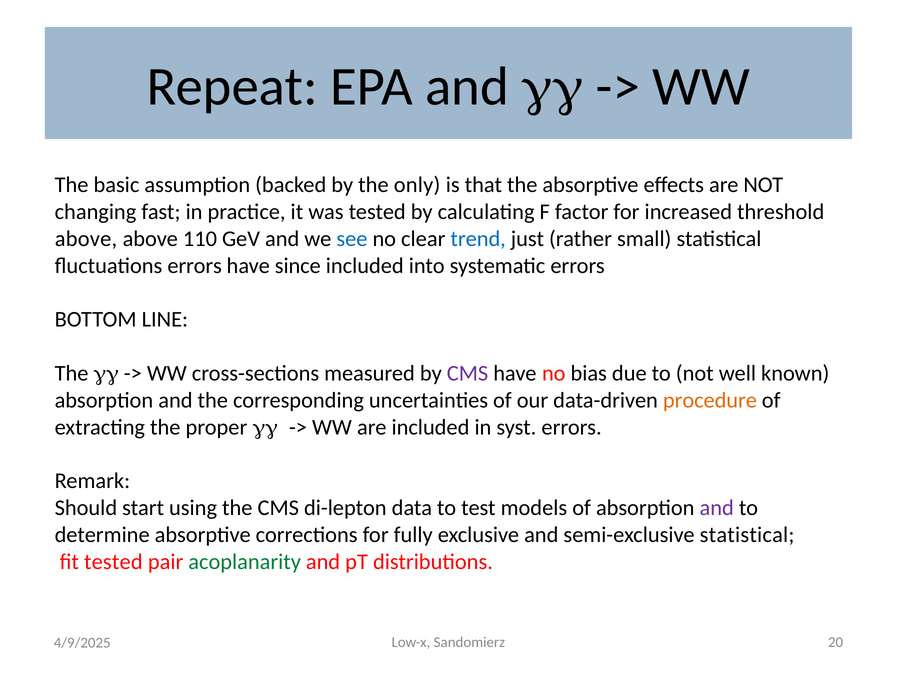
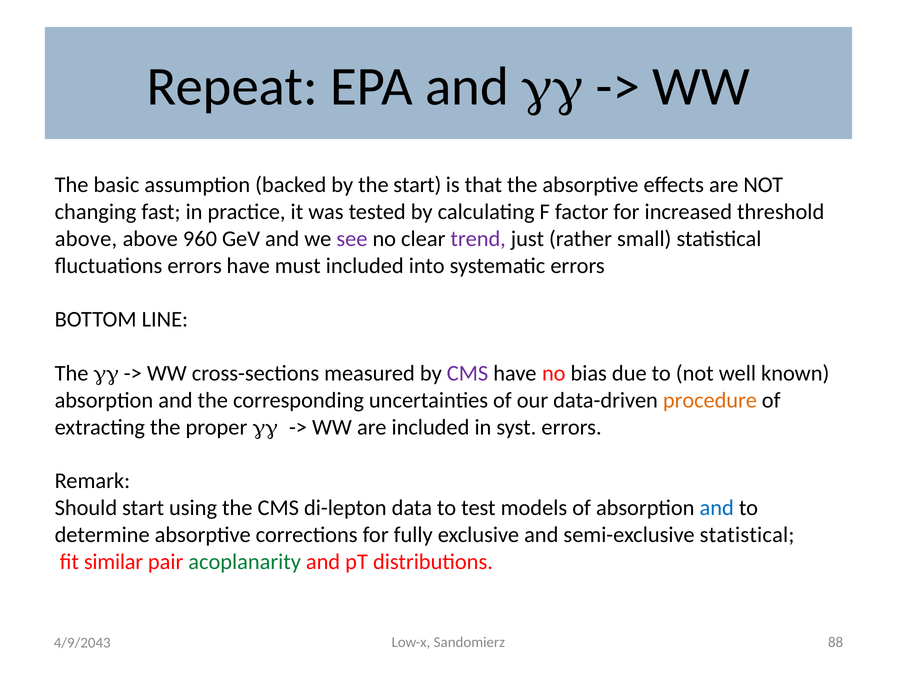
the only: only -> start (417, 185)
110: 110 -> 960 (200, 239)
see colour: blue -> purple (352, 239)
trend colour: blue -> purple (478, 239)
since: since -> must (298, 266)
and colour: purple -> blue (717, 508)
fit tested: tested -> similar (114, 562)
20: 20 -> 88 (836, 642)
4/9/2025: 4/9/2025 -> 4/9/2043 (82, 642)
